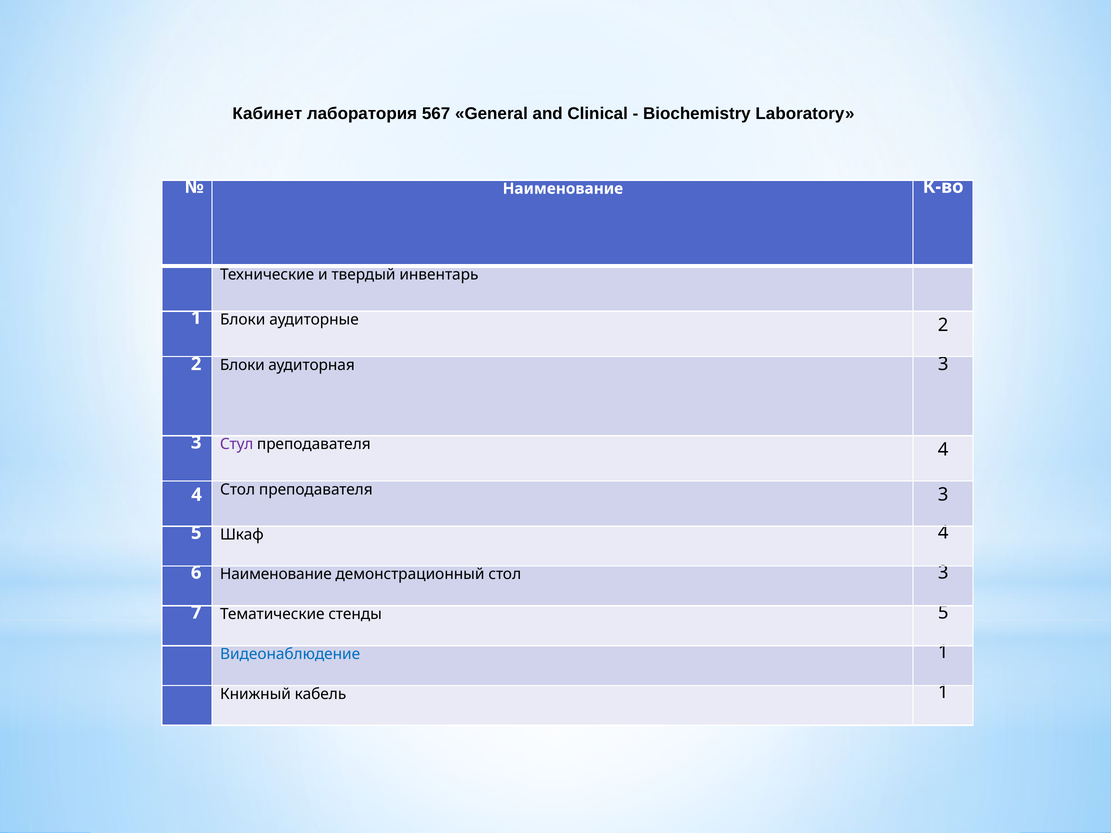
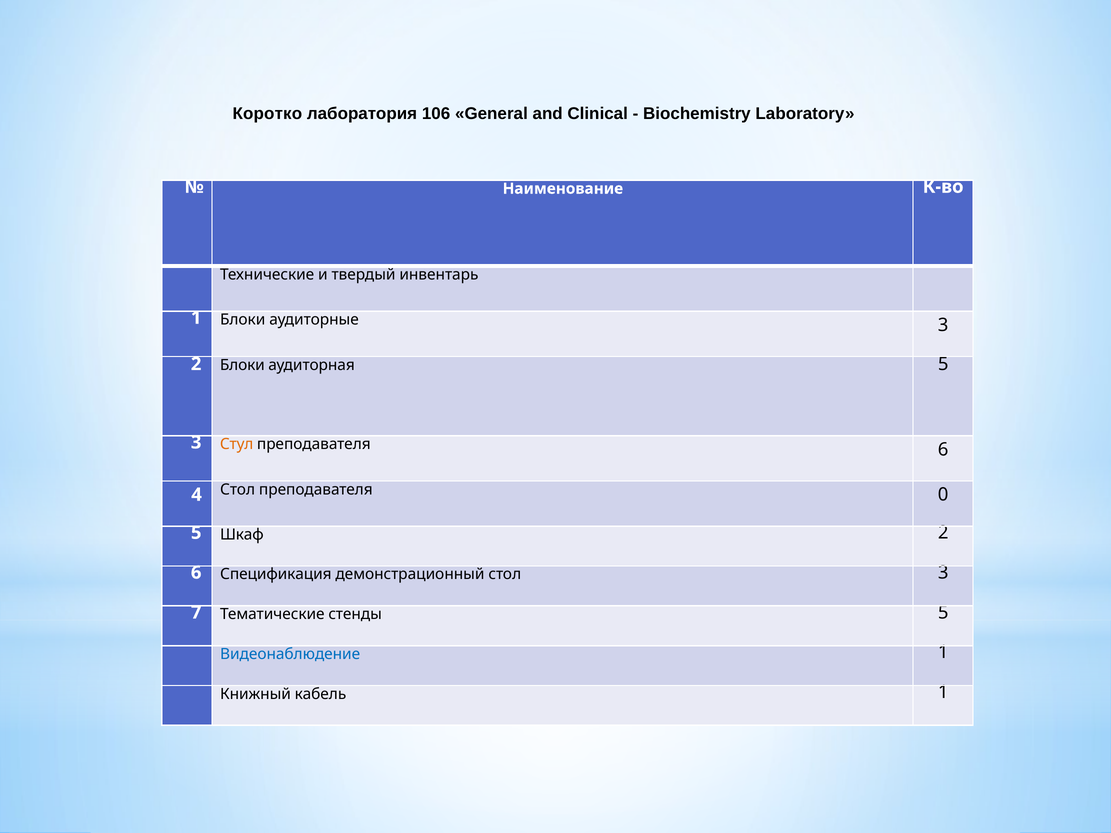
Кабинет: Кабинет -> Коротко (267, 114)
567: 567 -> 106 (436, 114)
аудиторные 2: 2 -> 3 (943, 325)
аудиторная 3: 3 -> 5 (943, 364)
Стул colour: purple -> orange (237, 444)
преподавателя 4: 4 -> 6 (943, 450)
преподавателя 3: 3 -> 0 (943, 495)
Шкаф 4: 4 -> 2 (943, 533)
6 Наименование: Наименование -> Спецификация (276, 575)
